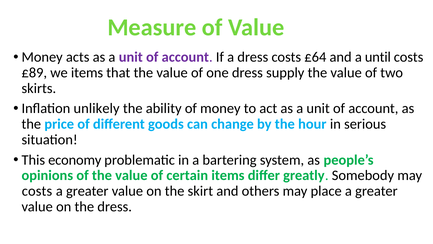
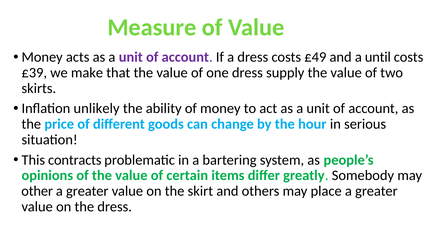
£64: £64 -> £49 (315, 57)
£89: £89 -> £39 (34, 73)
we items: items -> make (87, 73)
economy: economy -> contracts (75, 160)
costs: costs -> other (37, 191)
